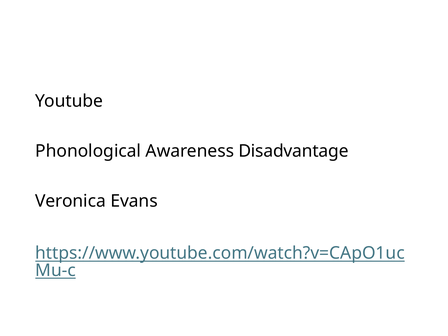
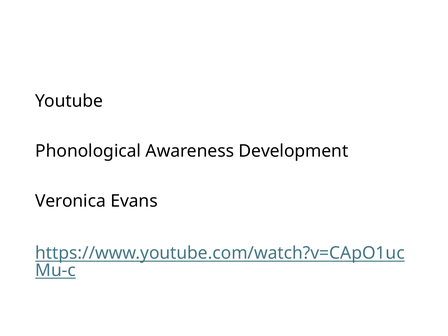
Disadvantage: Disadvantage -> Development (293, 151)
